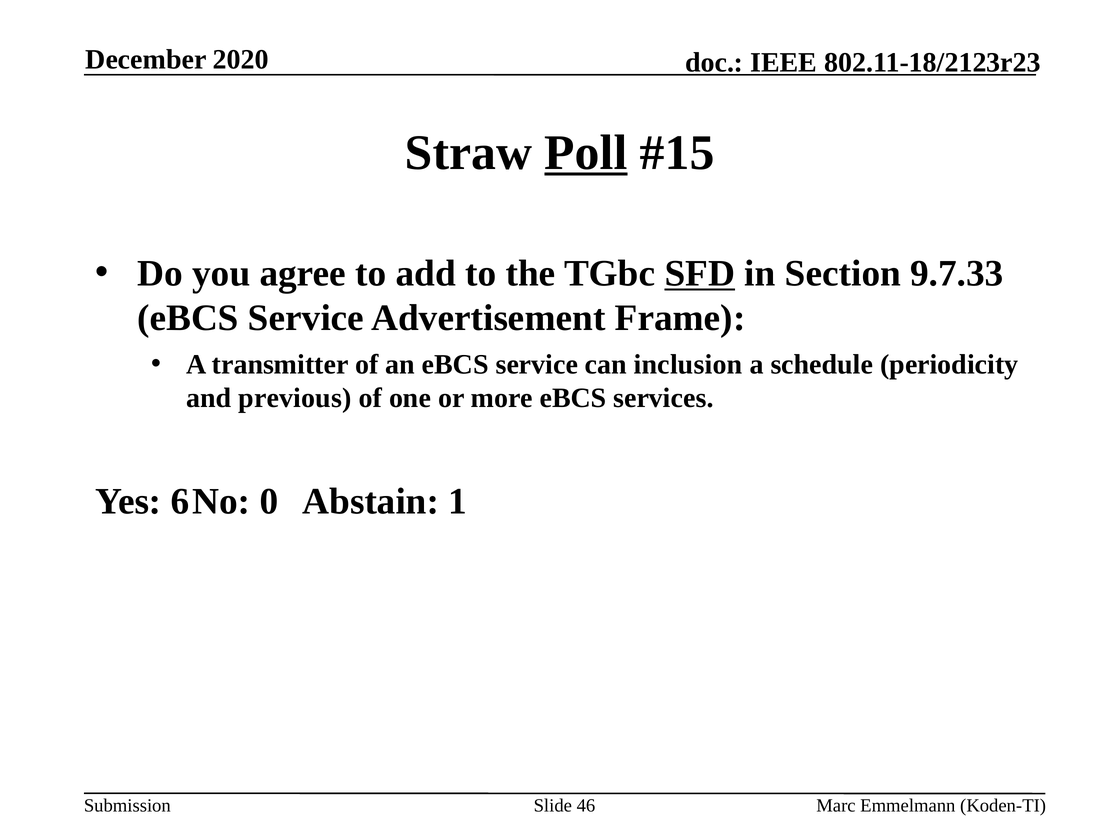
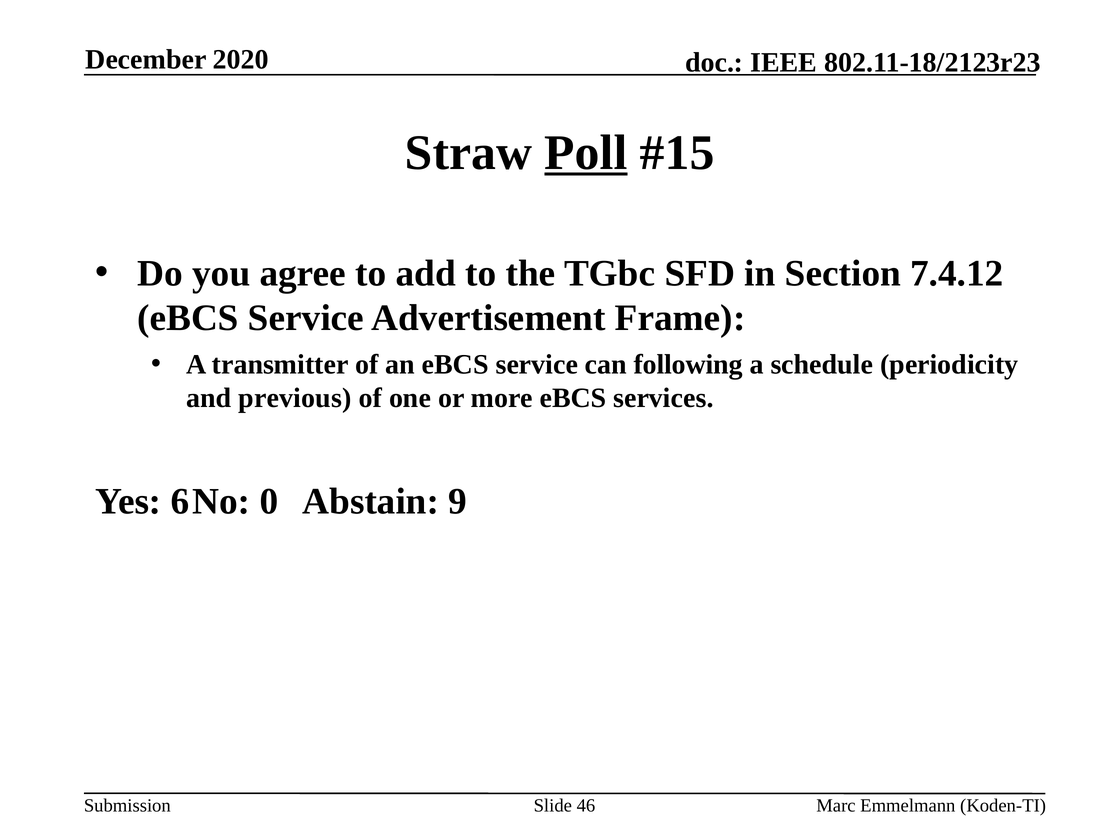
SFD underline: present -> none (700, 273)
9.7.33: 9.7.33 -> 7.4.12 (957, 273)
inclusion: inclusion -> following (688, 364)
1: 1 -> 9 (458, 501)
